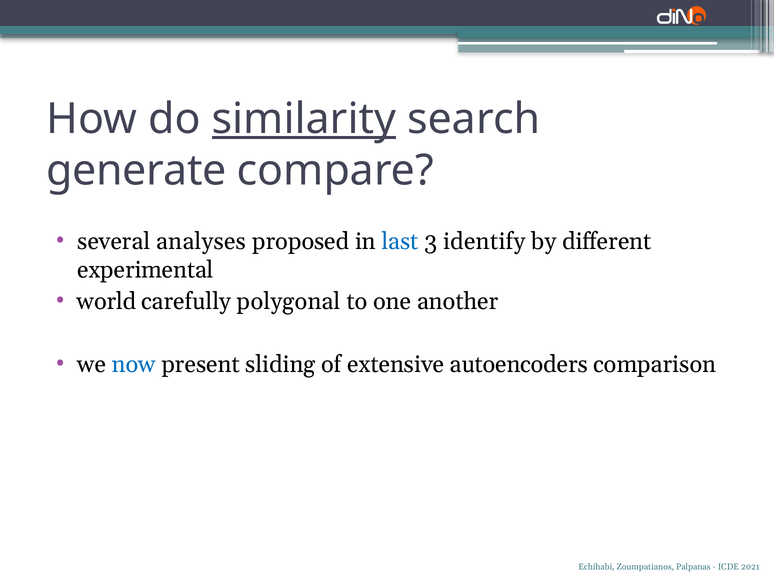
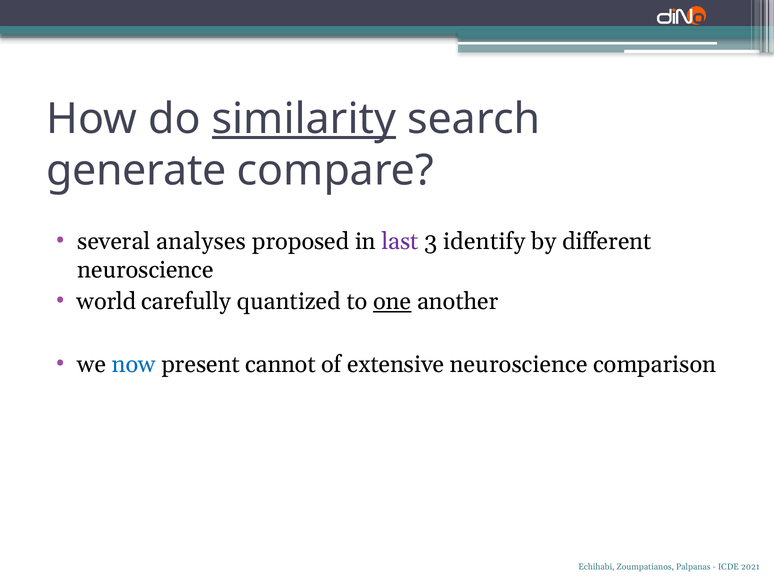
last colour: blue -> purple (400, 242)
experimental: experimental -> neuroscience (145, 270)
polygonal: polygonal -> quantized (289, 302)
one underline: none -> present (392, 302)
sliding: sliding -> cannot (281, 365)
extensive autoencoders: autoencoders -> neuroscience (519, 365)
